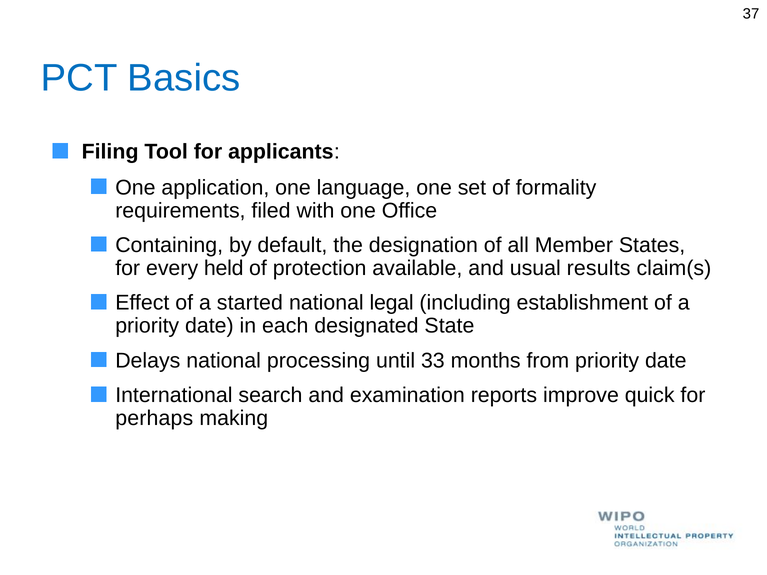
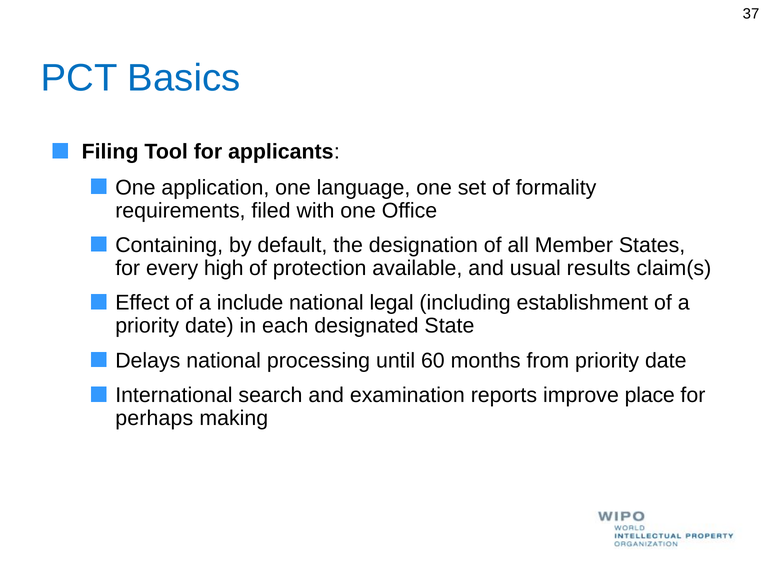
held: held -> high (224, 268)
started: started -> include (250, 303)
33: 33 -> 60 (433, 361)
quick: quick -> place (650, 396)
